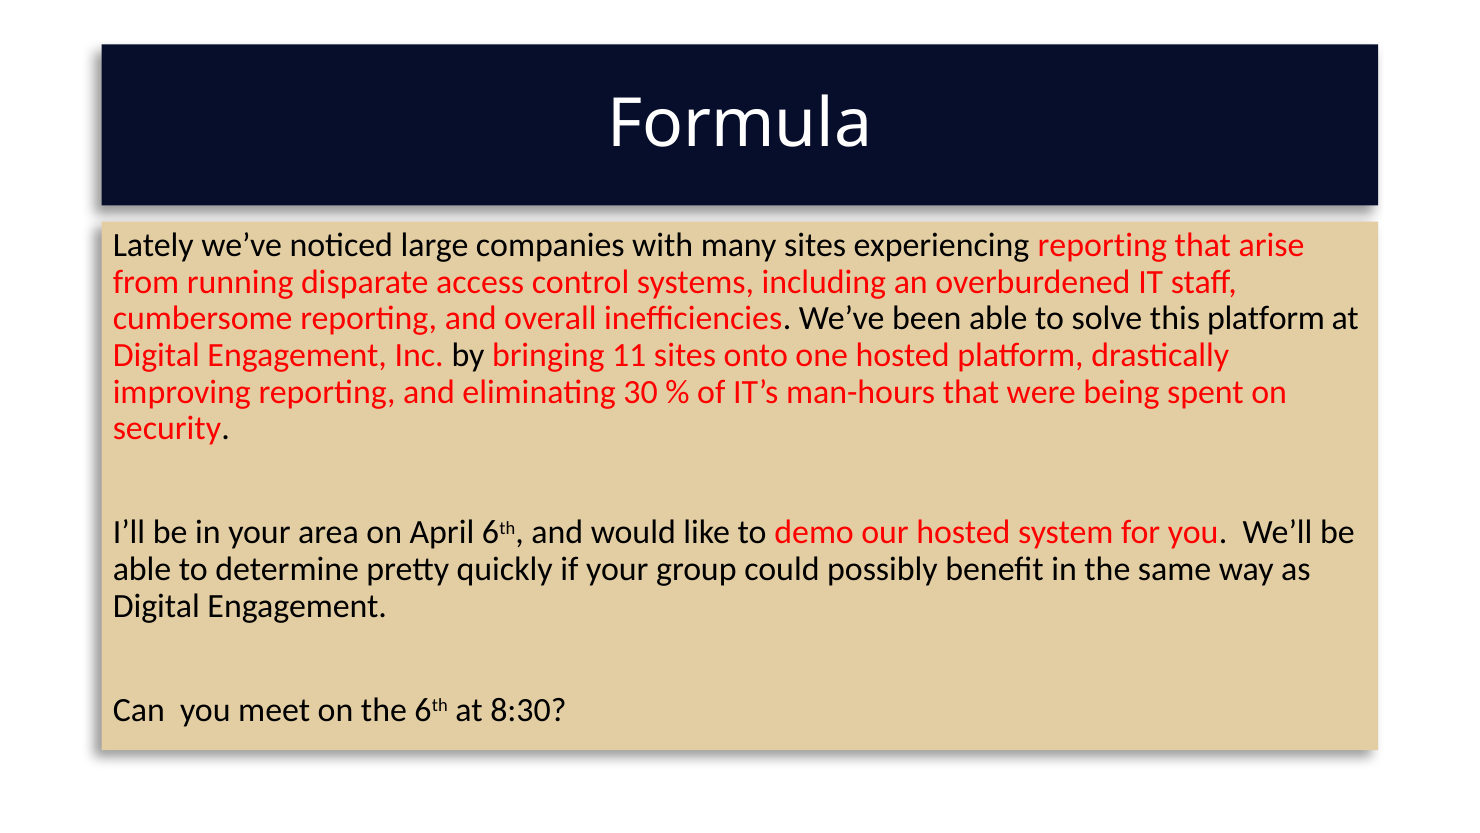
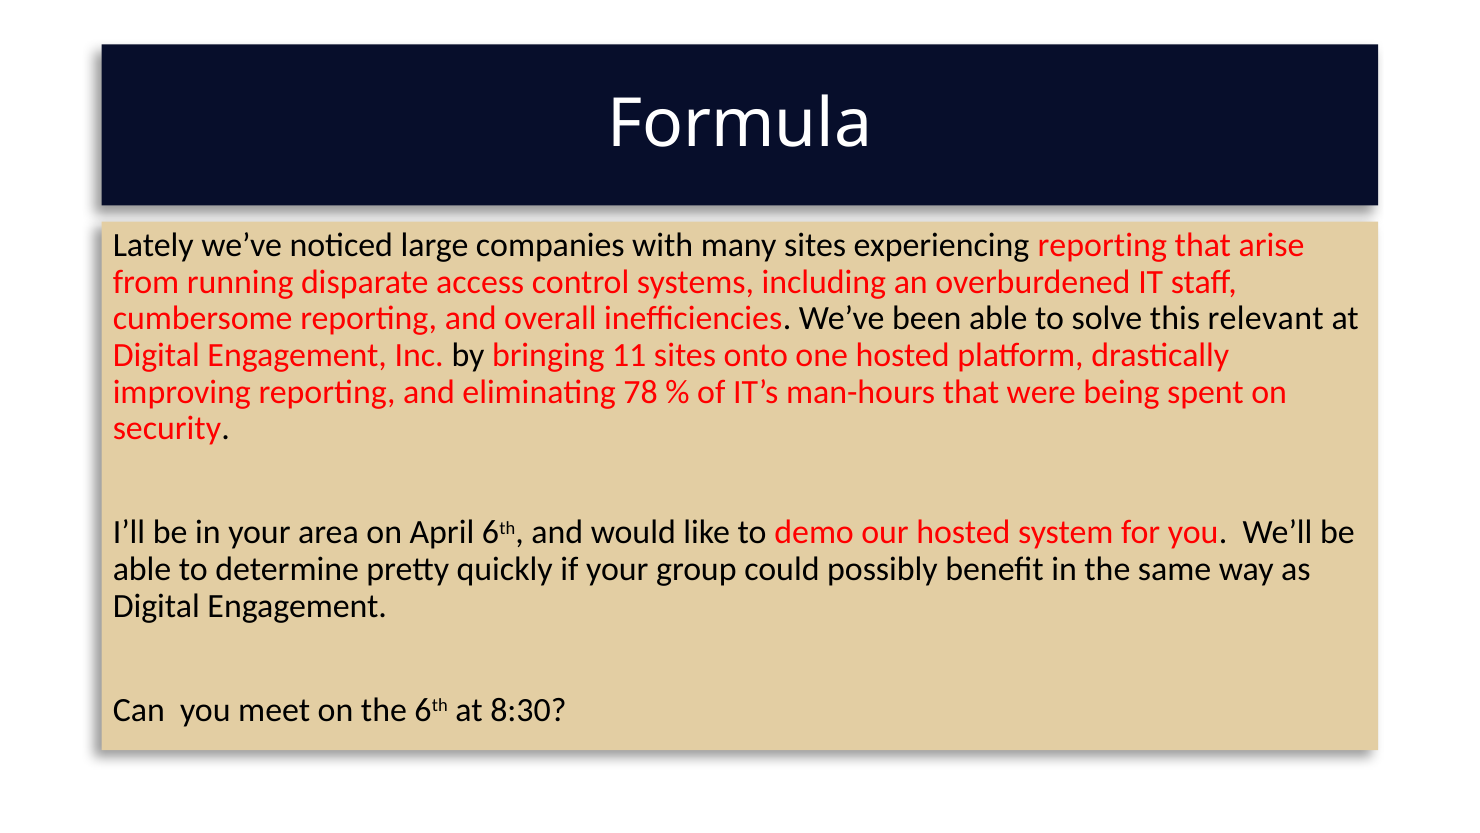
this platform: platform -> relevant (1266, 318)
30: 30 -> 78 (641, 392)
